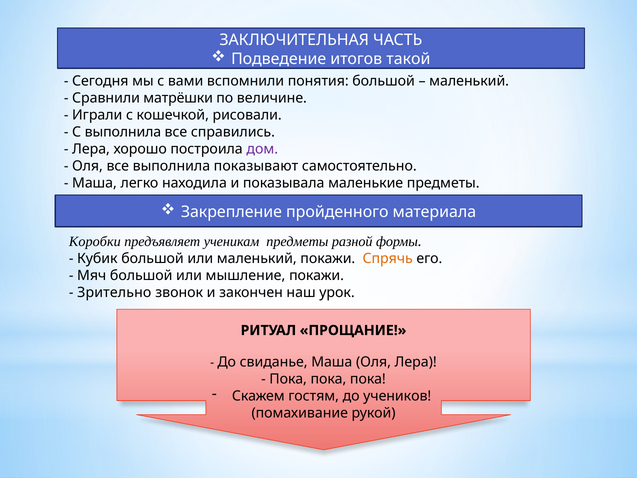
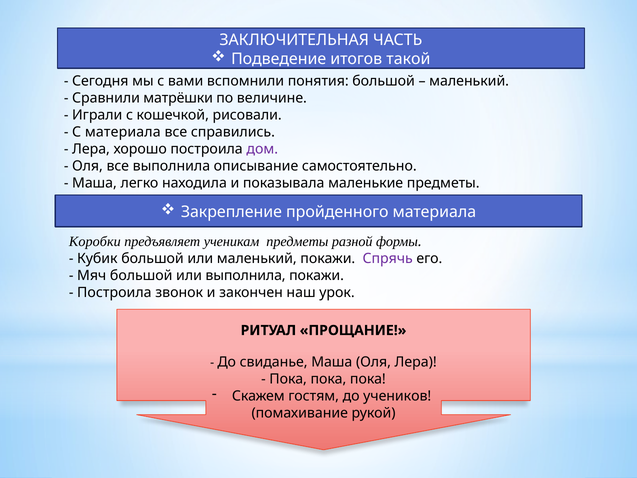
С выполнила: выполнила -> материала (123, 132)
показывают: показывают -> описывание (256, 166)
Спрячь colour: orange -> purple (388, 258)
или мышление: мышление -> выполнила (246, 275)
Зрительно: Зрительно -> Построила (114, 292)
